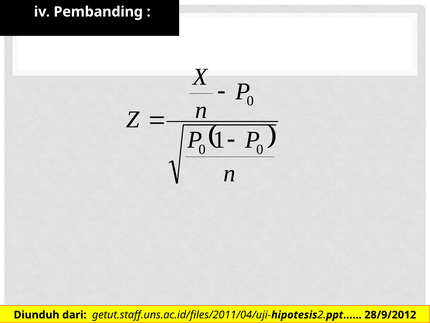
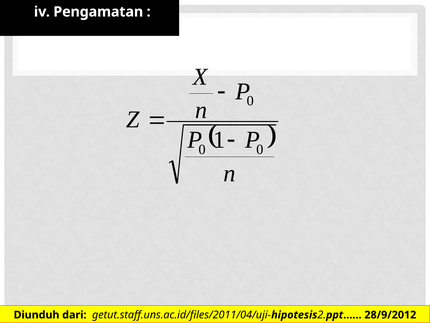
Pembanding: Pembanding -> Pengamatan (98, 12)
